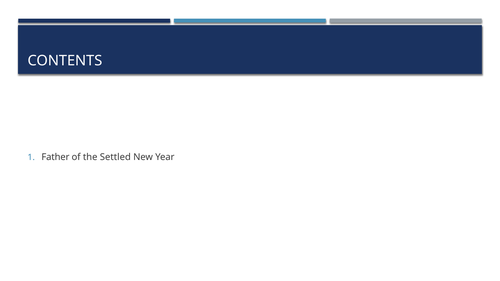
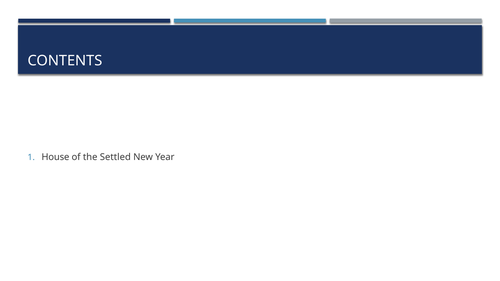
Father: Father -> House (55, 157)
